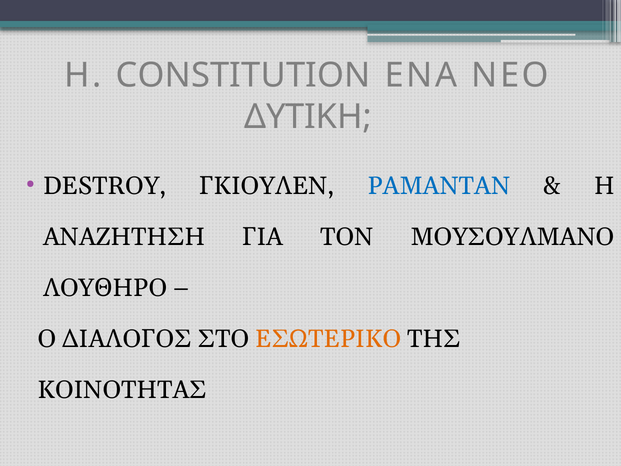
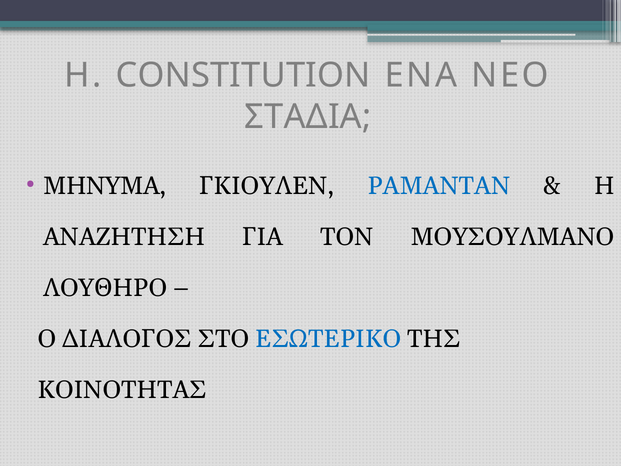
ΔΥΤΙΚΗ: ΔΥΤΙΚΗ -> ΣΤΑΔΙΑ (308, 117)
DESTROY: DESTROY -> ΜΗΝΥΜΑ (105, 186)
ΕΣΩΤΕΡΙΚΟ colour: orange -> blue (328, 339)
